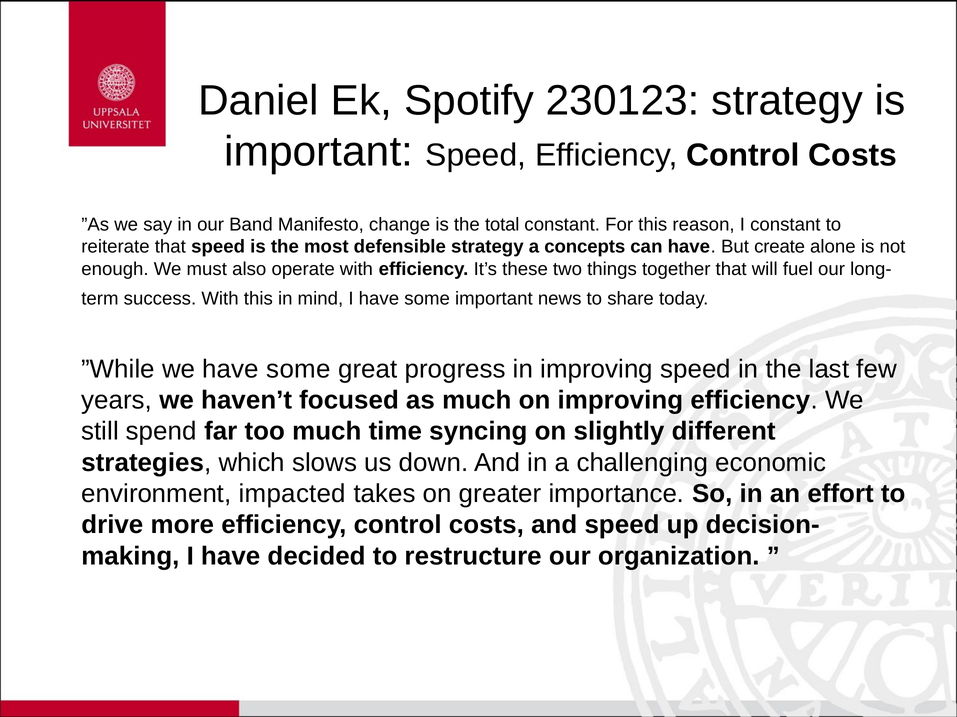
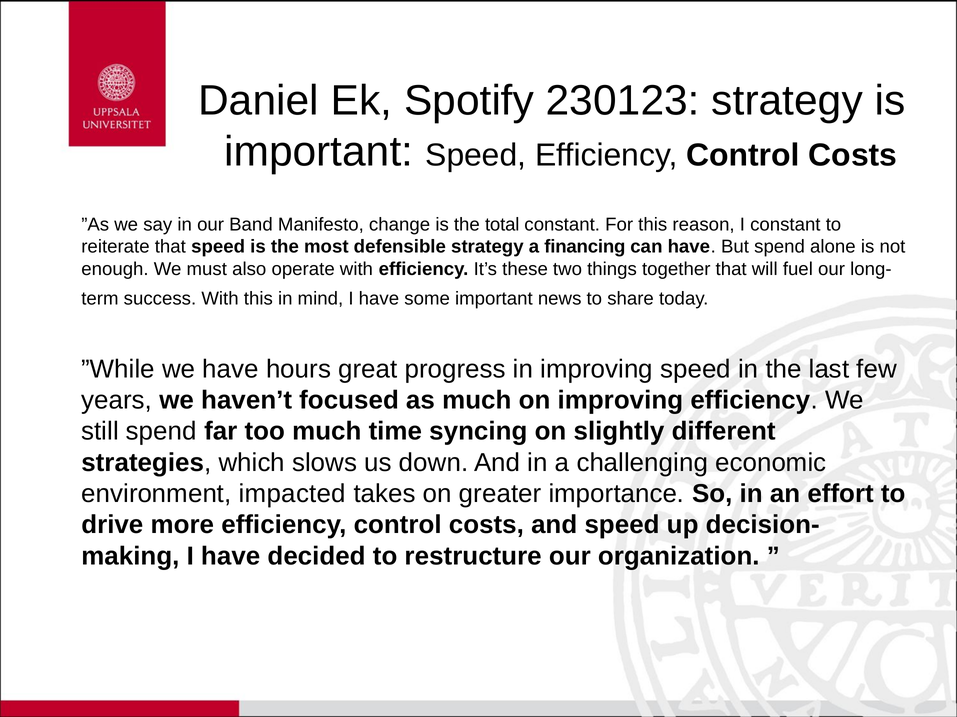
concepts: concepts -> financing (585, 247)
But create: create -> spend (780, 247)
we have some: some -> hours (299, 369)
